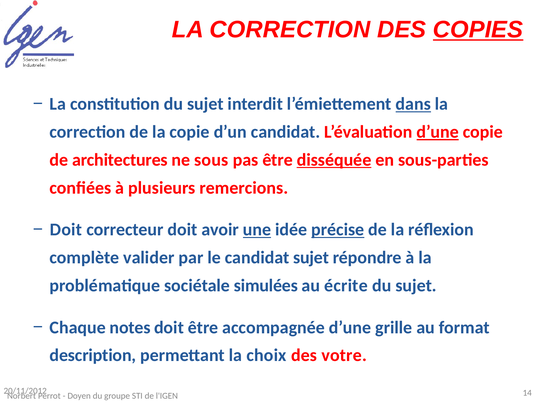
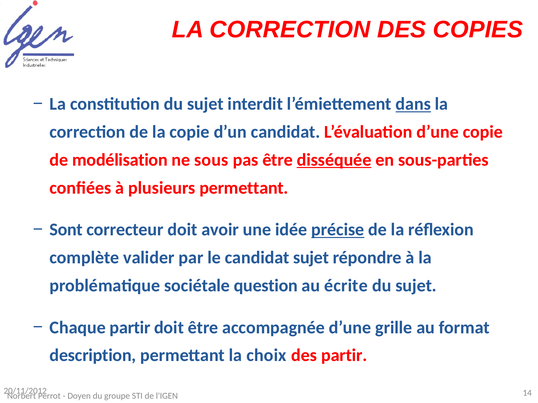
COPIES underline: present -> none (478, 30)
d’une underline: present -> none (438, 132)
architectures: architectures -> modélisation (120, 160)
plusieurs remercions: remercions -> permettant (244, 188)
Doit: Doit -> Sont (66, 230)
une underline: present -> none (257, 230)
simulées: simulées -> question (266, 286)
Chaque notes: notes -> partir (130, 328)
des votre: votre -> partir (344, 356)
